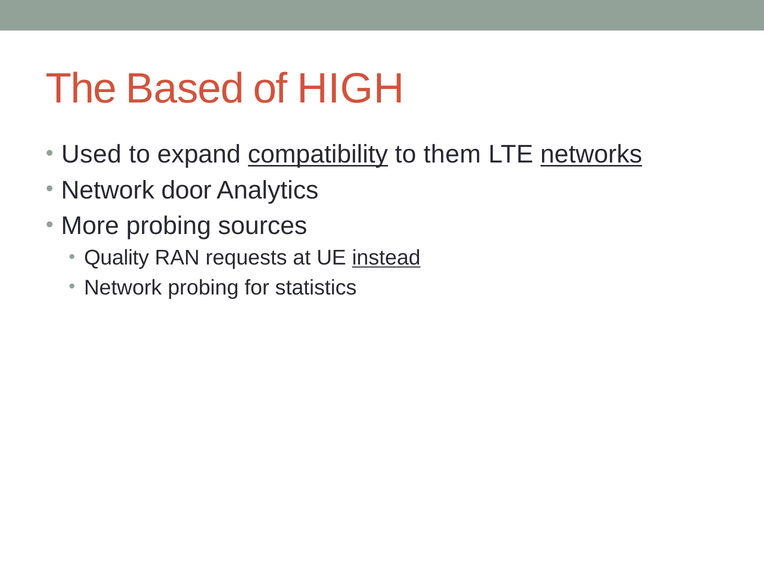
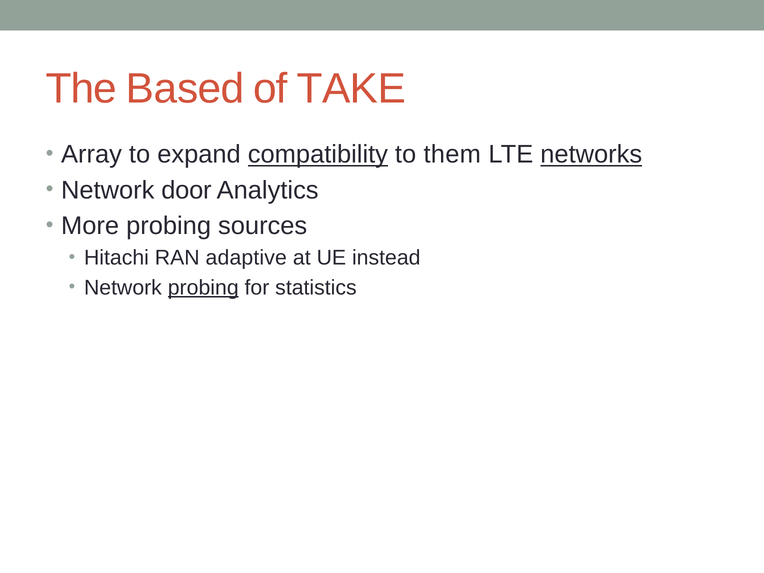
HIGH: HIGH -> TAKE (351, 89)
Used: Used -> Array (92, 155)
Quality: Quality -> Hitachi (116, 258)
requests: requests -> adaptive (246, 258)
instead underline: present -> none (386, 258)
probing underline: none -> present (203, 288)
